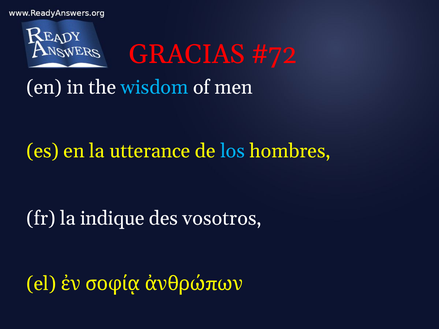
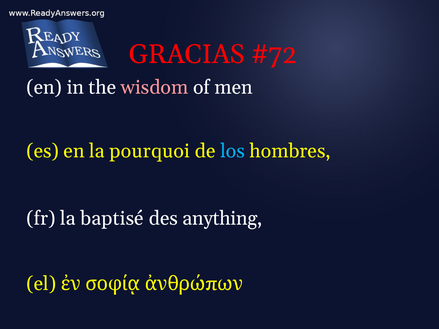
wisdom colour: light blue -> pink (155, 87)
utterance: utterance -> pourquoi (150, 151)
indique: indique -> baptisé (112, 219)
vosotros: vosotros -> anything (222, 219)
